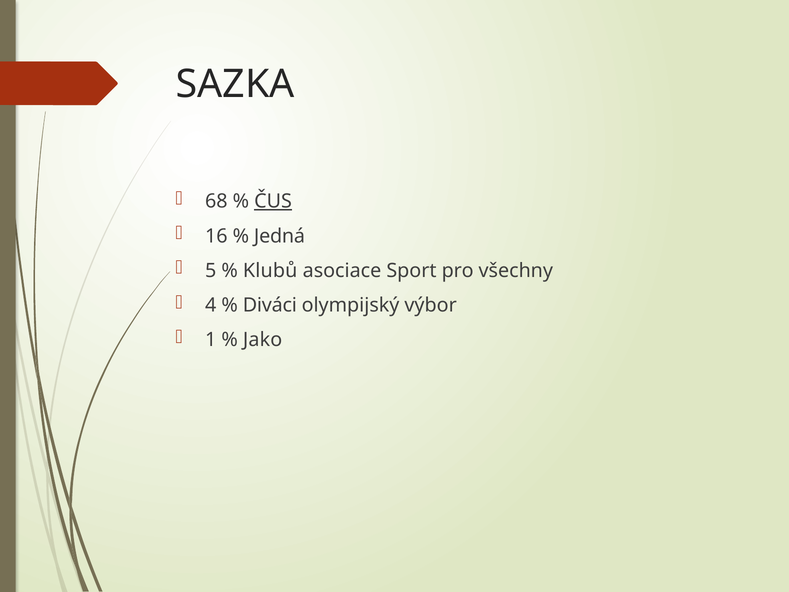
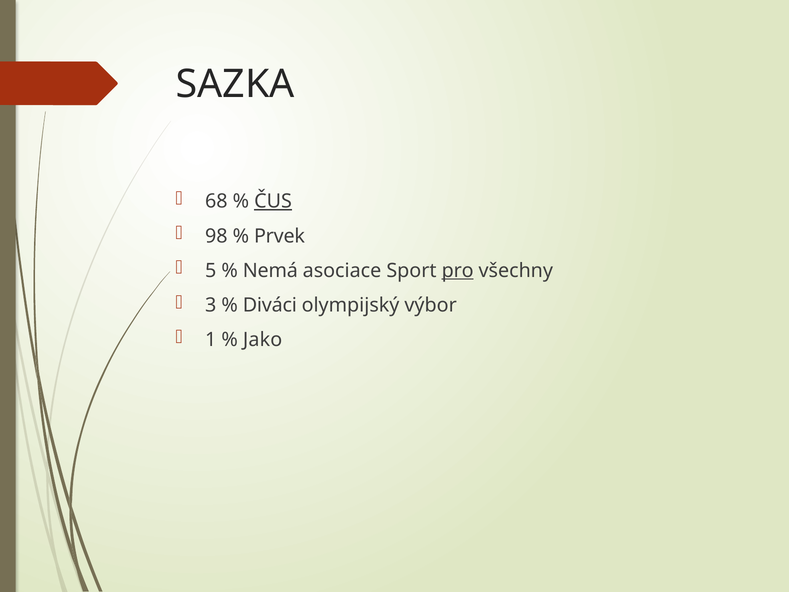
16: 16 -> 98 (216, 236)
Jedná: Jedná -> Prvek (279, 236)
Klubů: Klubů -> Nemá (270, 271)
pro underline: none -> present (458, 271)
4: 4 -> 3 (211, 305)
